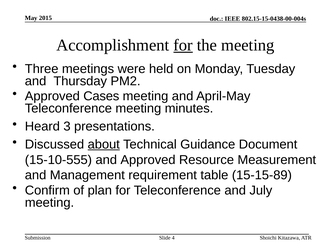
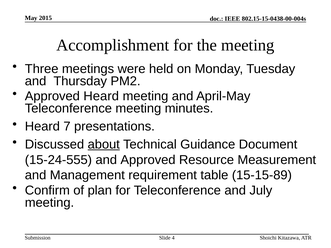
for underline: present -> none (183, 45)
Approved Cases: Cases -> Heard (101, 96)
3: 3 -> 7 (67, 126)
15-10-555: 15-10-555 -> 15-24-555 (58, 160)
